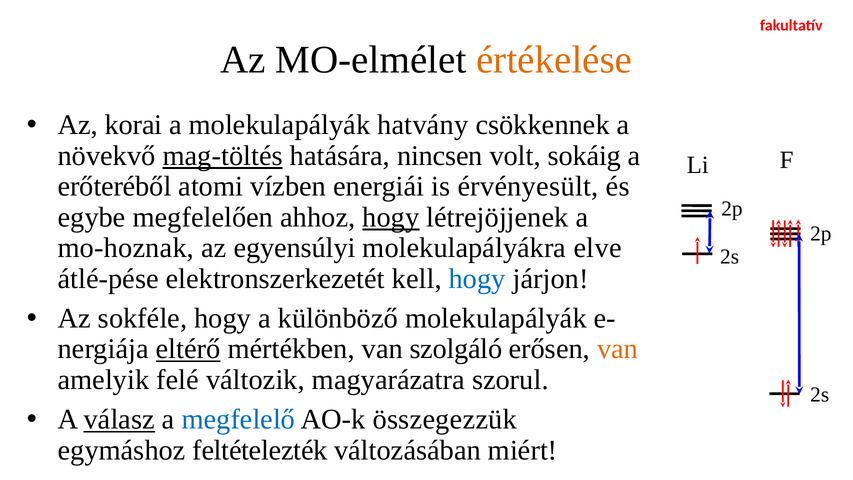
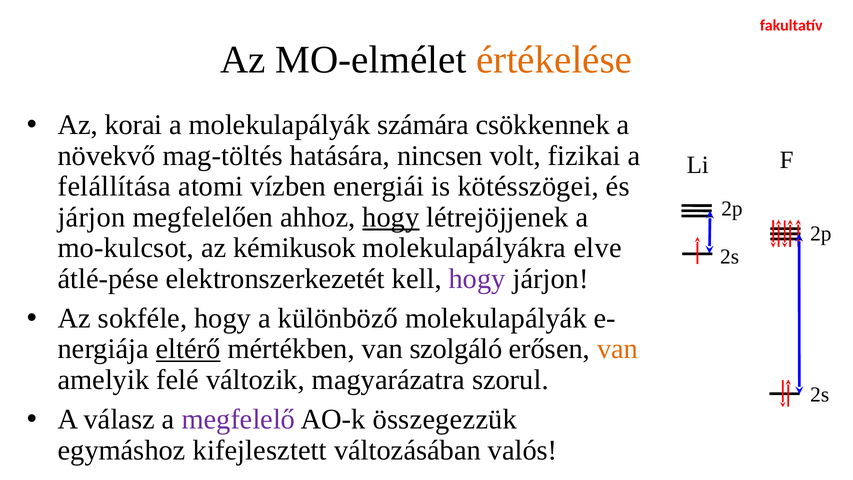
hatvány: hatvány -> számára (423, 125)
mag-töltés underline: present -> none (223, 156)
sokáig: sokáig -> fizikai (584, 156)
erőteréből: erőteréből -> felállítása (114, 186)
érvényesült: érvényesült -> kötésszögei (528, 186)
egybe: egybe -> járjon (92, 217)
mo-hoznak: mo-hoznak -> mo-kulcsot (126, 248)
egyensúlyi: egyensúlyi -> kémikusok (295, 248)
hogy colour: blue -> purple (477, 279)
válasz underline: present -> none (119, 419)
megfelelő colour: blue -> purple (238, 419)
feltételezték: feltételezték -> kifejlesztett (260, 450)
miért: miért -> valós (523, 450)
